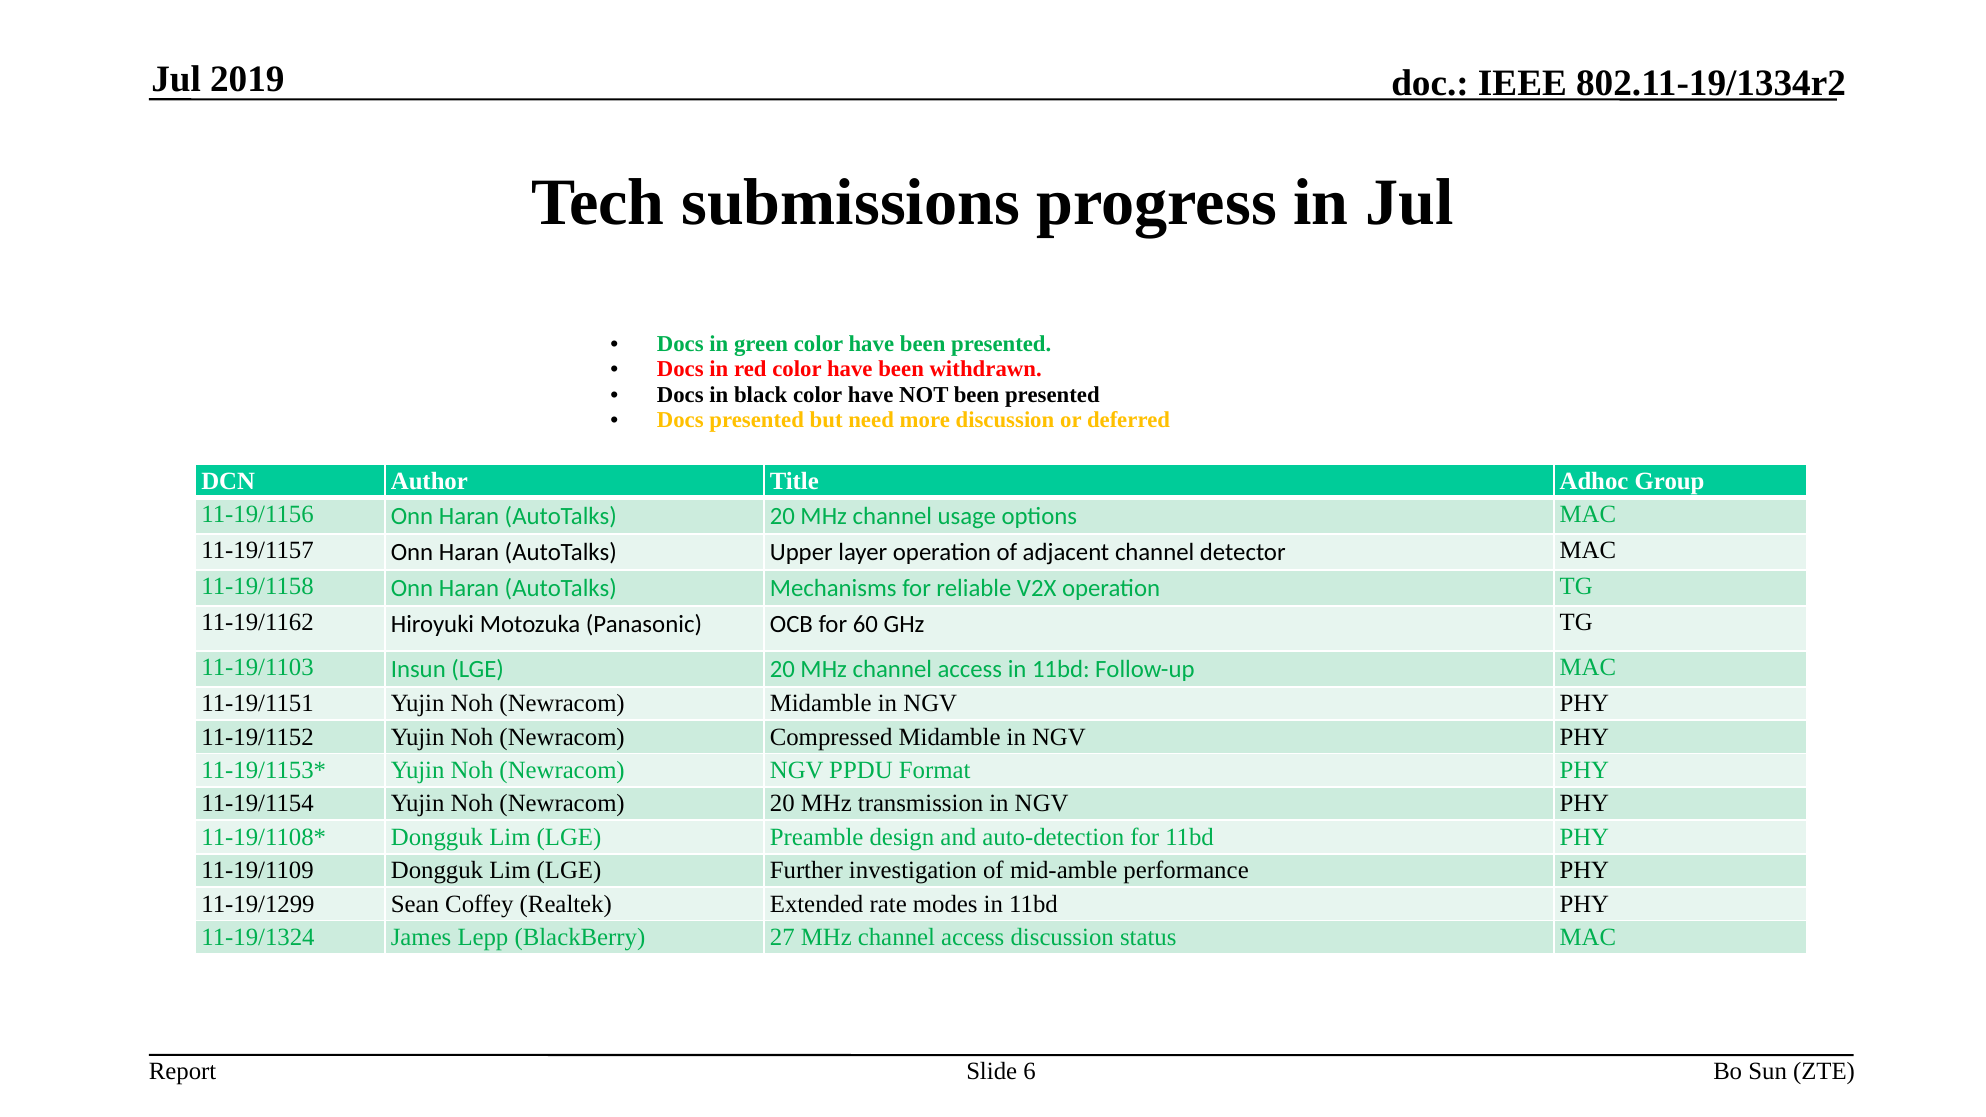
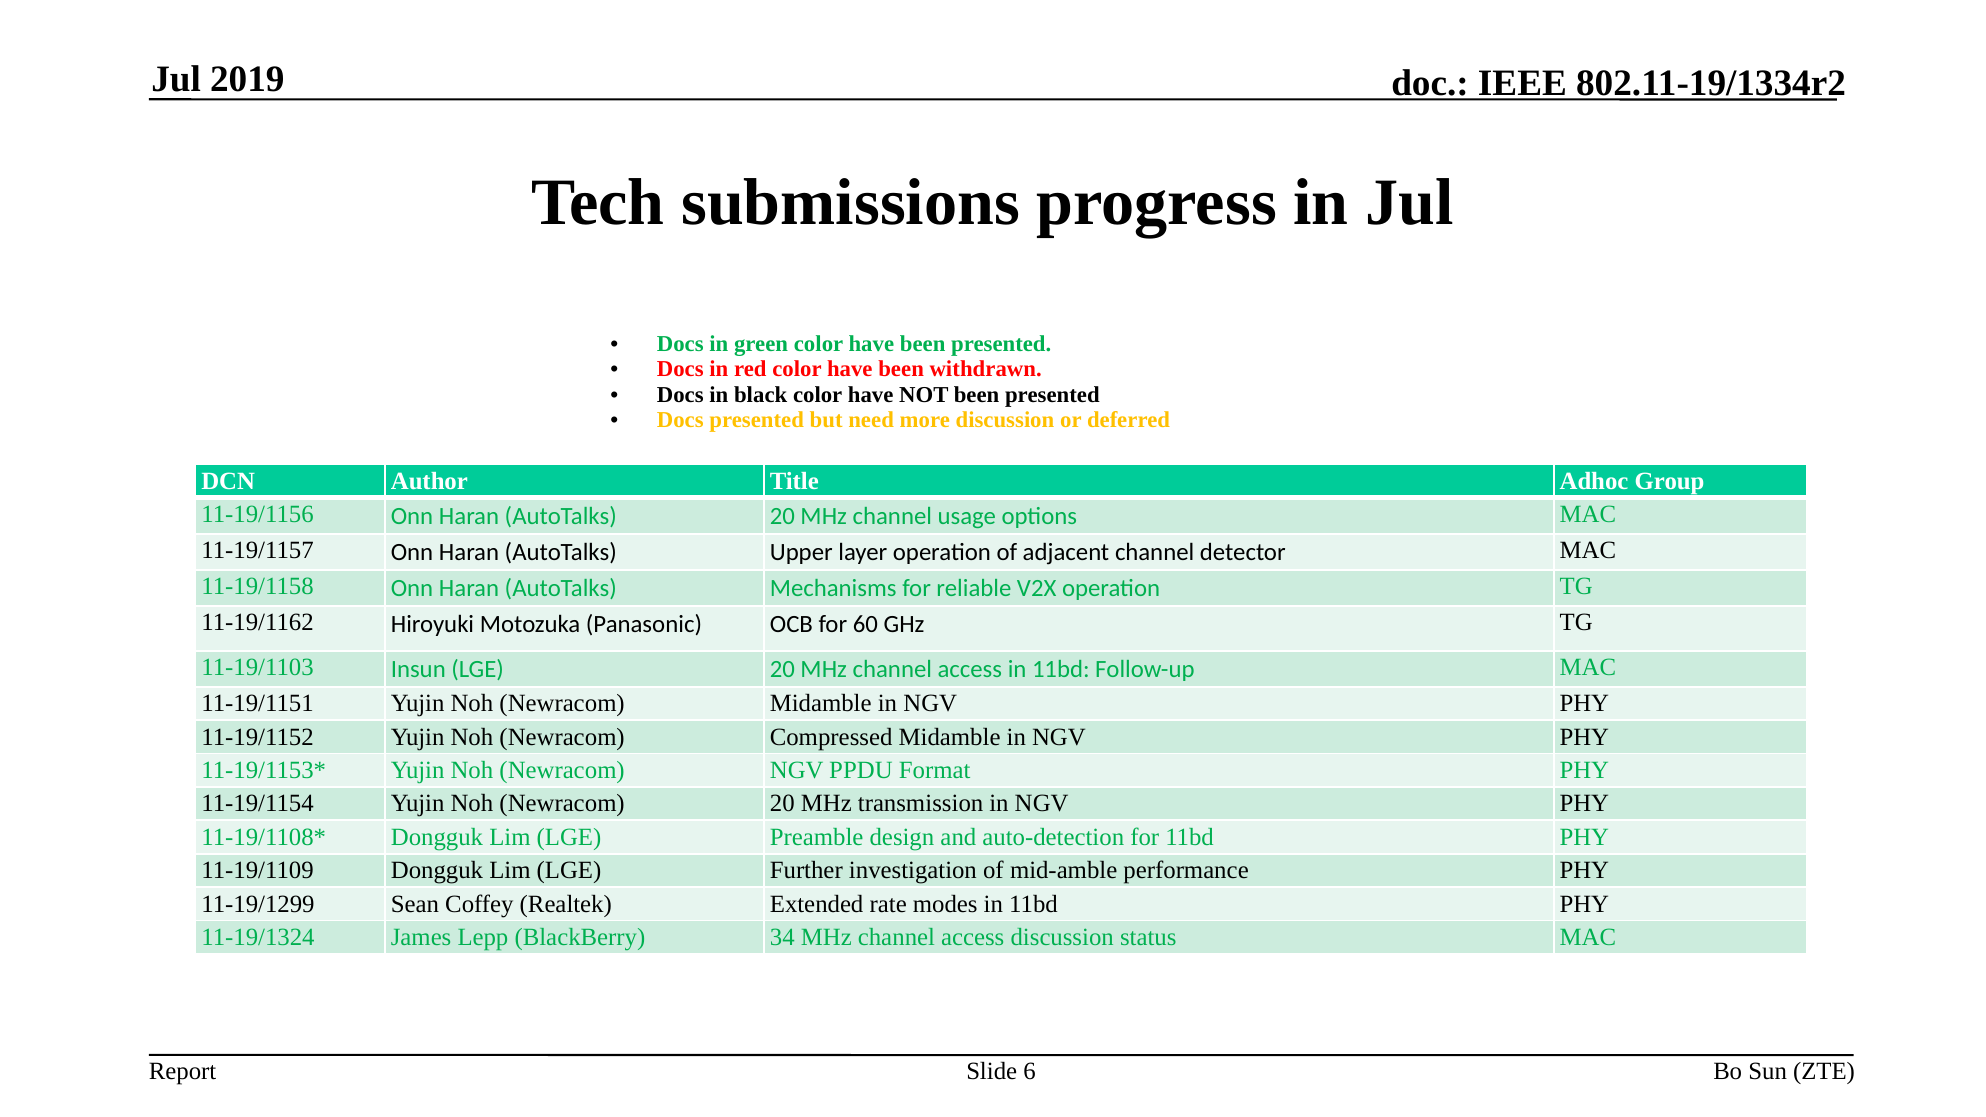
27: 27 -> 34 (782, 937)
